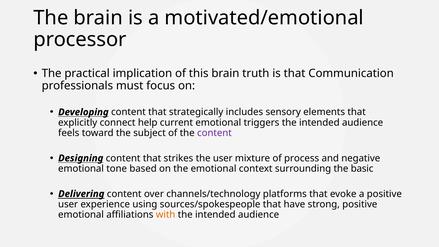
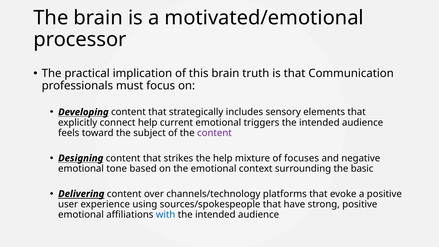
the user: user -> help (223, 158)
process: process -> focuses (302, 158)
with colour: orange -> blue (166, 215)
